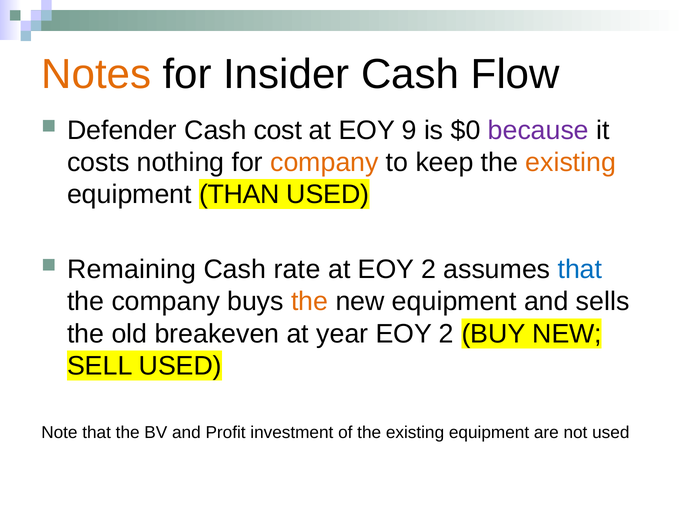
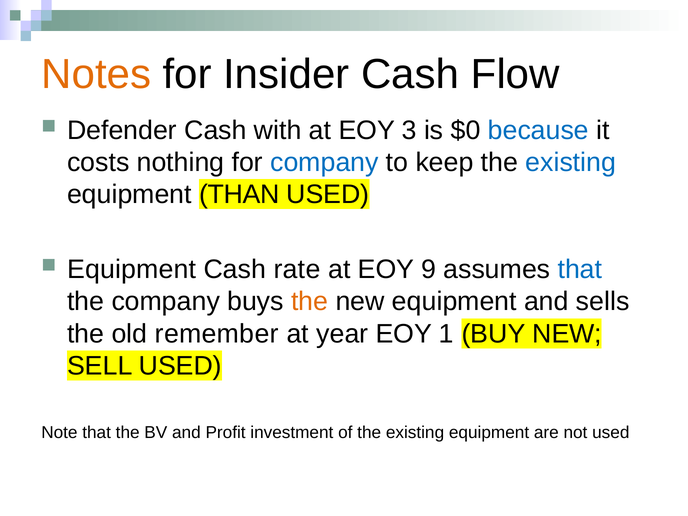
cost: cost -> with (278, 130)
9: 9 -> 3 (409, 130)
because colour: purple -> blue (538, 130)
company colour: orange -> blue (324, 162)
existing colour: orange -> blue (571, 162)
Remaining: Remaining -> Equipment (132, 270)
at EOY 2: 2 -> 9 (429, 270)
breakeven: breakeven -> remember (217, 334)
year EOY 2: 2 -> 1 (446, 334)
